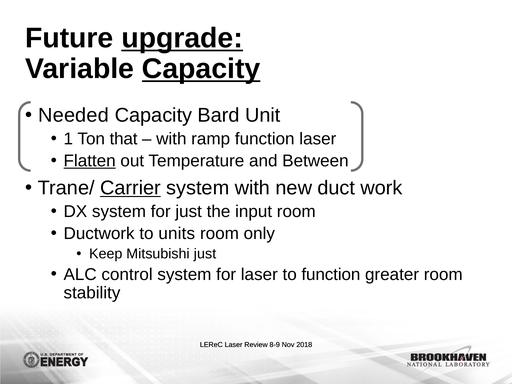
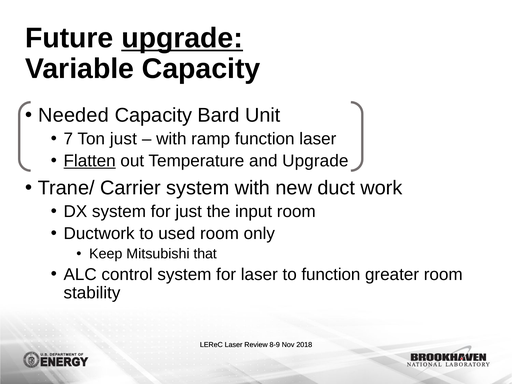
Capacity underline: present -> none (201, 69)
1: 1 -> 7 (68, 139)
Ton that: that -> just (123, 139)
and Between: Between -> Upgrade (315, 161)
Carrier underline: present -> none (130, 188)
units: units -> used (177, 233)
Mitsubishi just: just -> that (205, 254)
